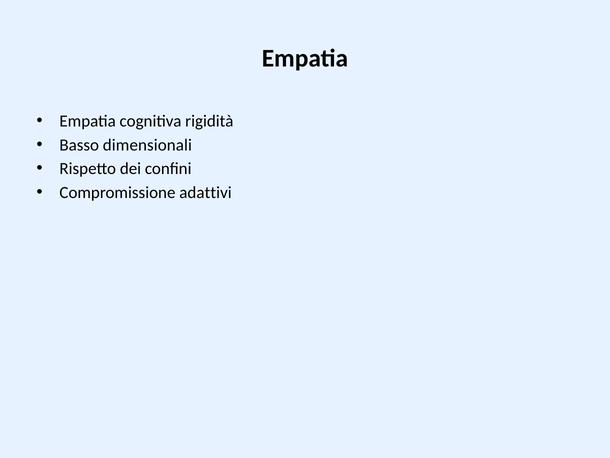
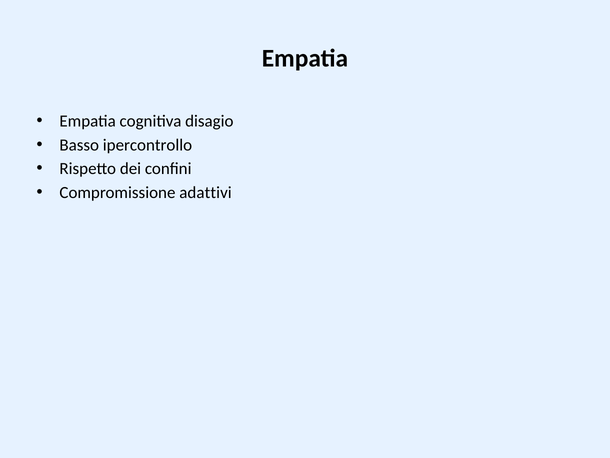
rigidità: rigidità -> disagio (209, 121)
dimensionali: dimensionali -> ipercontrollo (147, 145)
